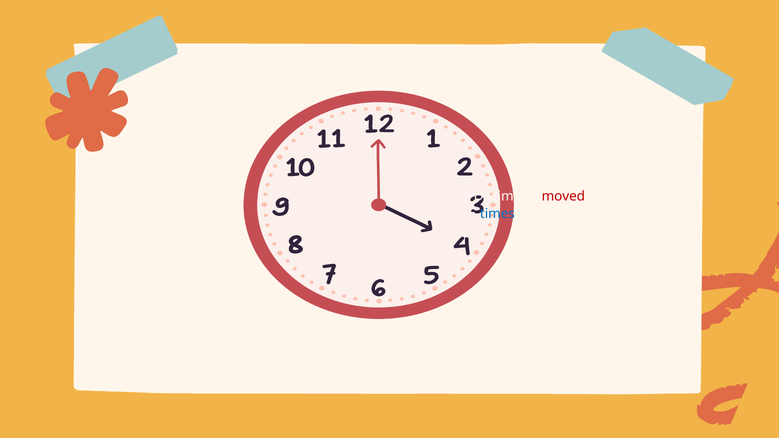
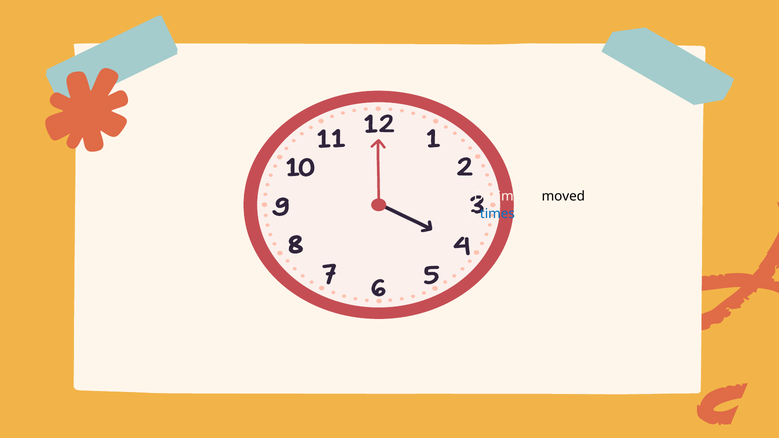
moved colour: red -> black (563, 197)
